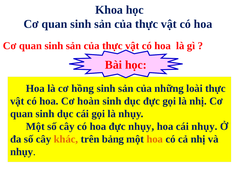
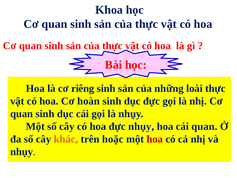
hồng: hồng -> riêng (83, 88)
cái nhụy: nhụy -> quan (204, 126)
bảng: bảng -> hoặc (113, 139)
hoa colour: orange -> red (155, 139)
